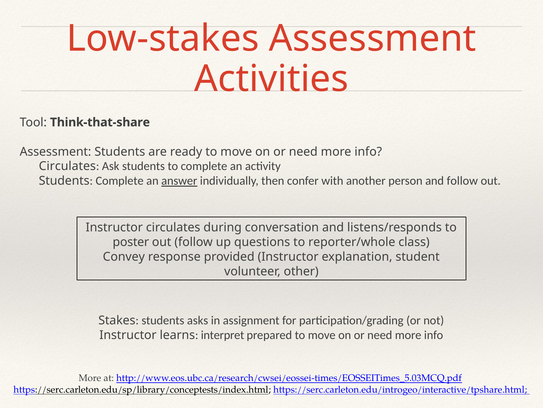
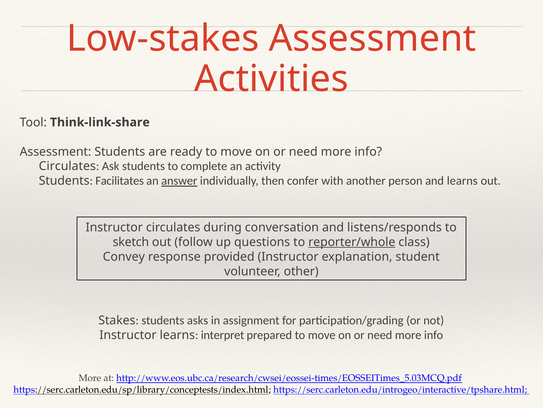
Think-that-share: Think-that-share -> Think-link-share (100, 122)
Complete: Complete -> Facilitates (120, 181)
and follow: follow -> learns (462, 181)
poster: poster -> sketch (131, 242)
reporter/whole underline: none -> present (352, 242)
